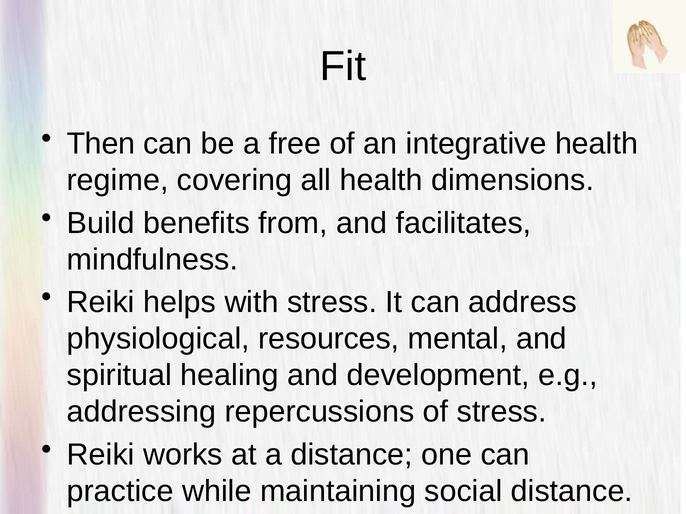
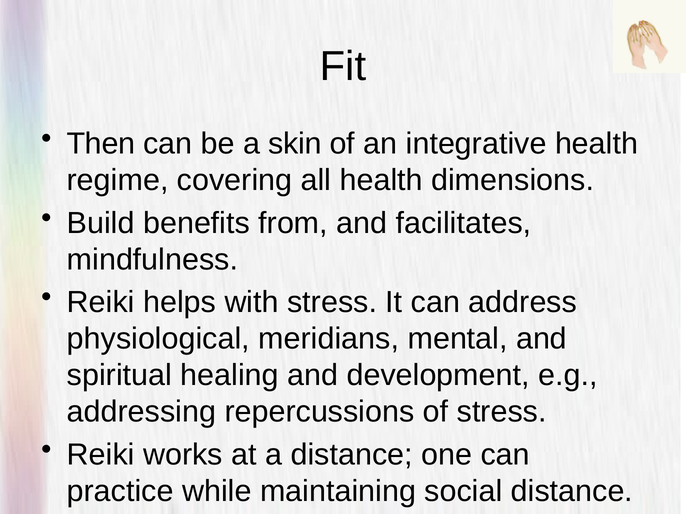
free: free -> skin (295, 144)
resources: resources -> meridians (329, 339)
